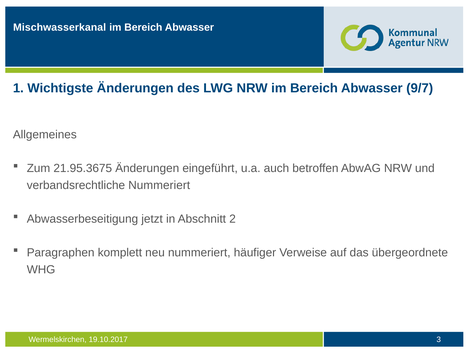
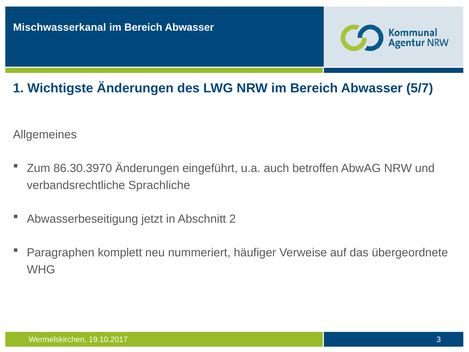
9/7: 9/7 -> 5/7 (420, 88)
21.95.3675: 21.95.3675 -> 86.30.3970 (83, 168)
verbandsrechtliche Nummeriert: Nummeriert -> Sprachliche (159, 185)
